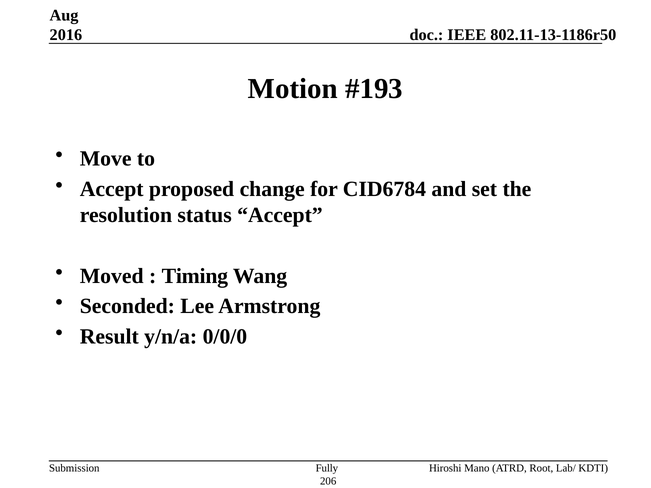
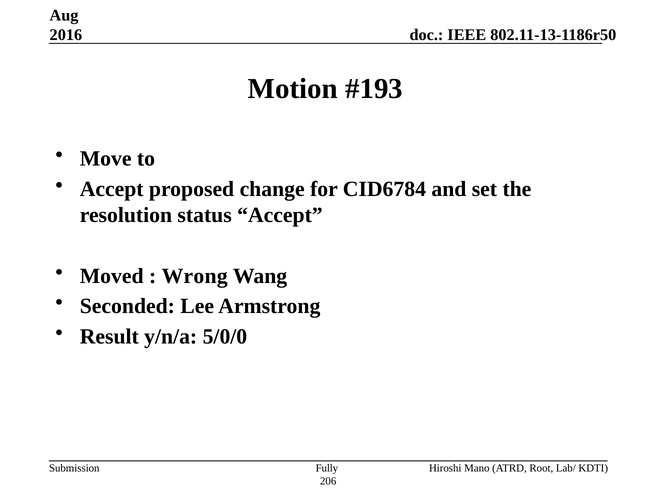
Timing: Timing -> Wrong (195, 276)
0/0/0: 0/0/0 -> 5/0/0 (225, 337)
